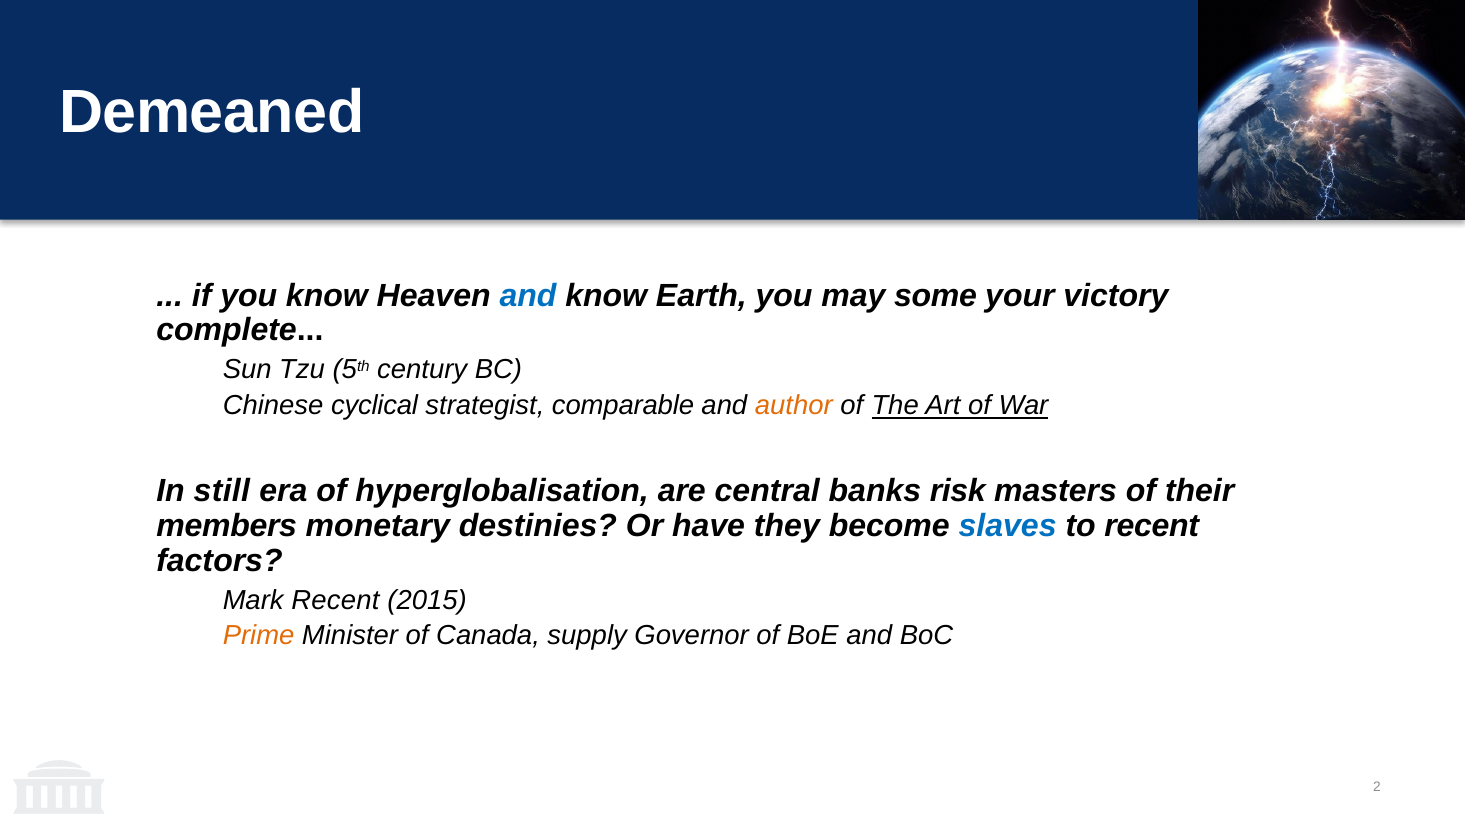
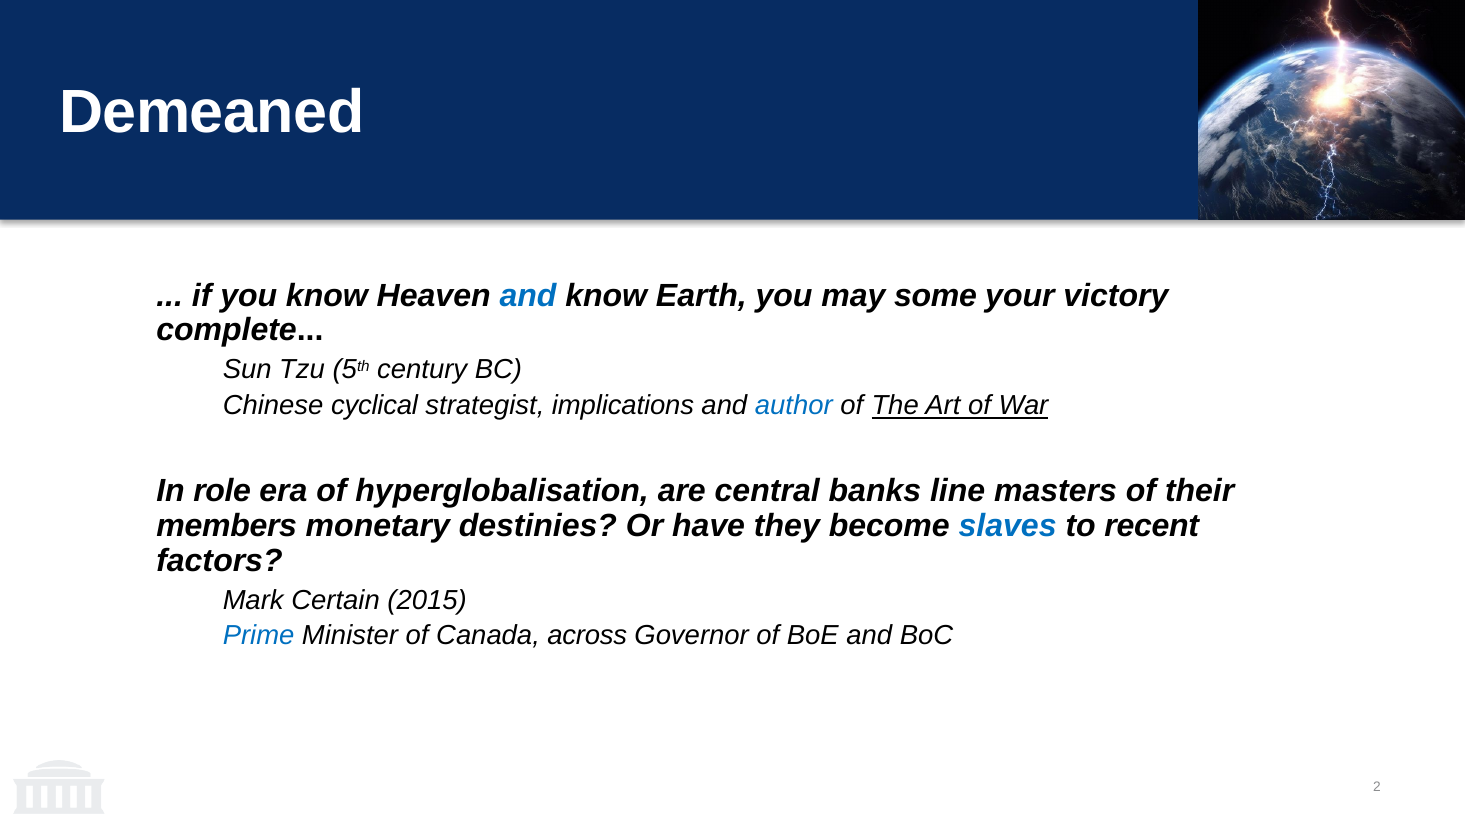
comparable: comparable -> implications (623, 406)
author colour: orange -> blue (794, 406)
still: still -> role (222, 491)
risk: risk -> line (958, 491)
Mark Recent: Recent -> Certain (336, 600)
Prime colour: orange -> blue (259, 636)
supply: supply -> across (587, 636)
